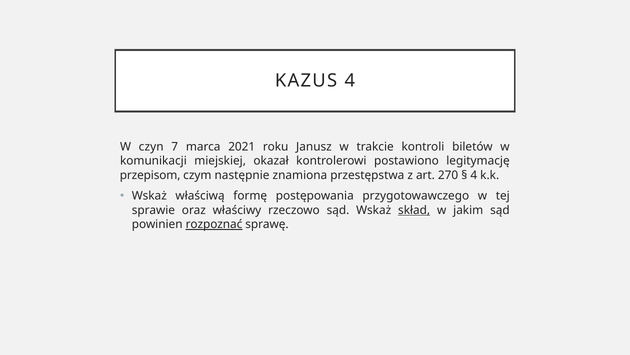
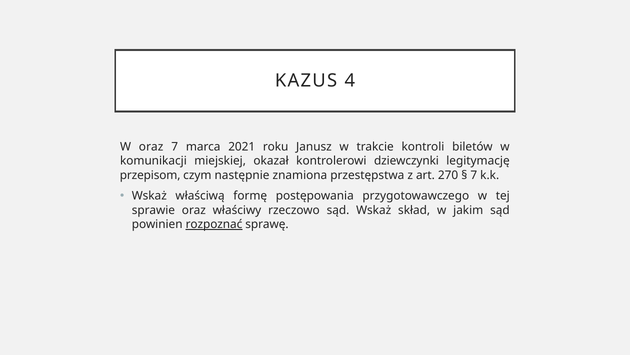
W czyn: czyn -> oraz (151, 147)
postawiono: postawiono -> dziewczynki (406, 161)
4: 4 -> 7 (474, 175)
skład underline: present -> none (414, 210)
